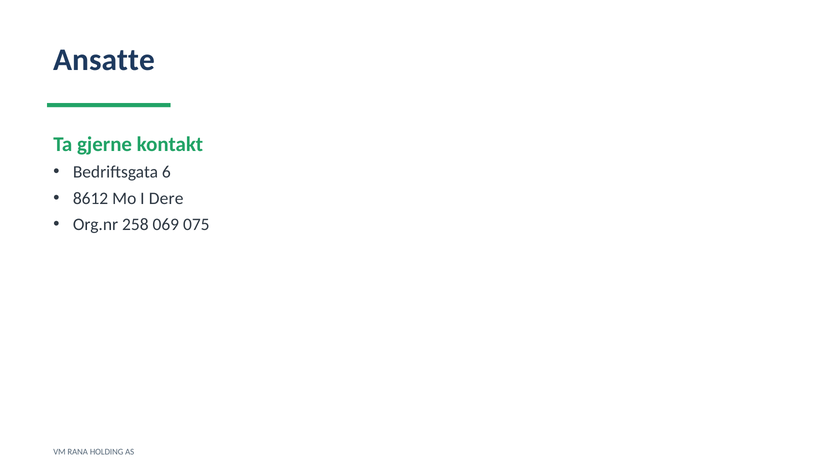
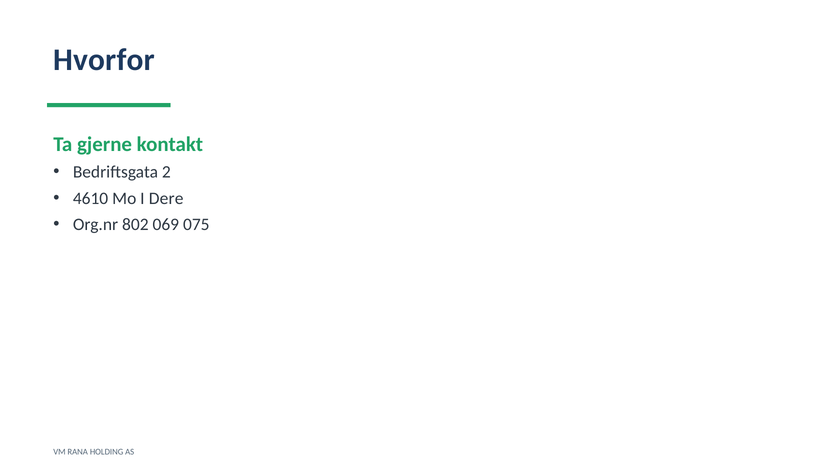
Ansatte: Ansatte -> Hvorfor (104, 60)
6: 6 -> 2 (166, 172)
8612: 8612 -> 4610 (91, 198)
258: 258 -> 802 (135, 224)
